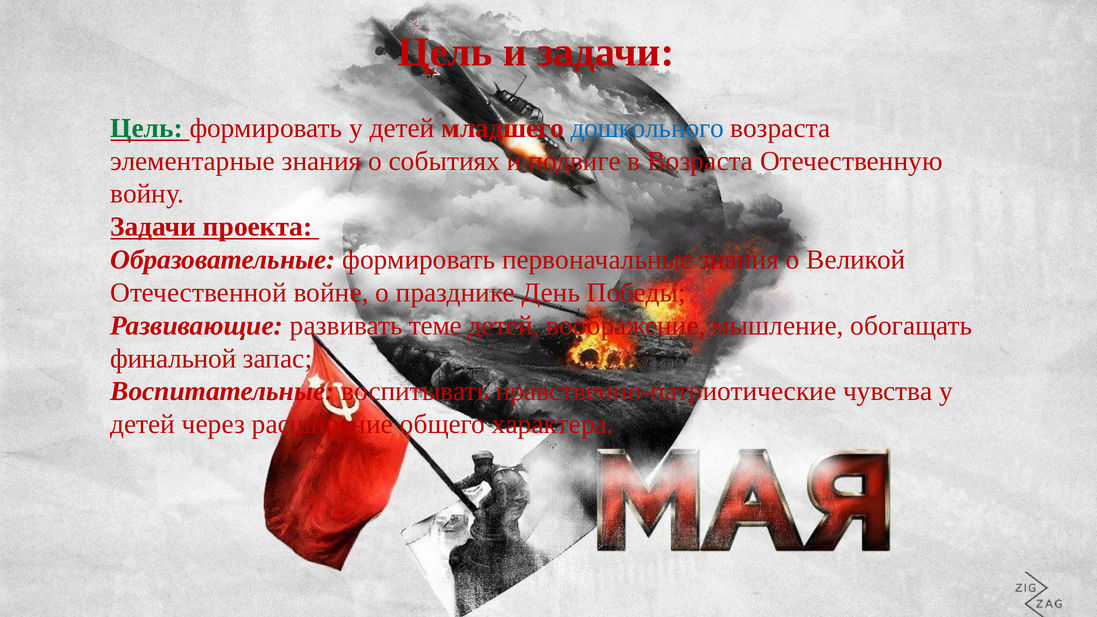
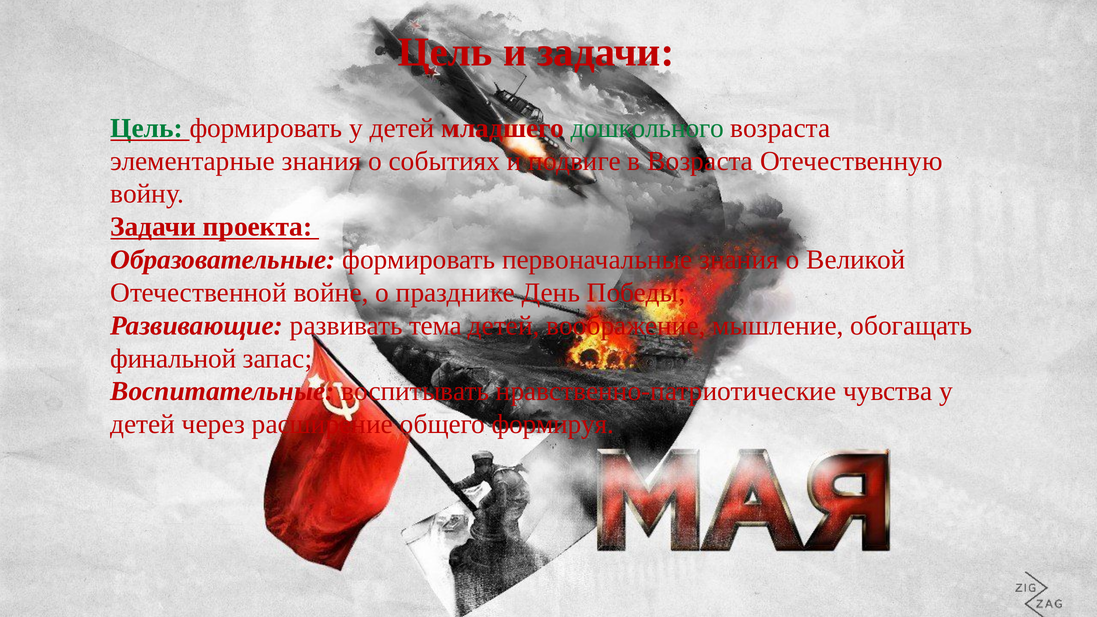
дошкольного colour: blue -> green (647, 128)
теме: теме -> тема (435, 326)
характера: характера -> формируя (553, 424)
